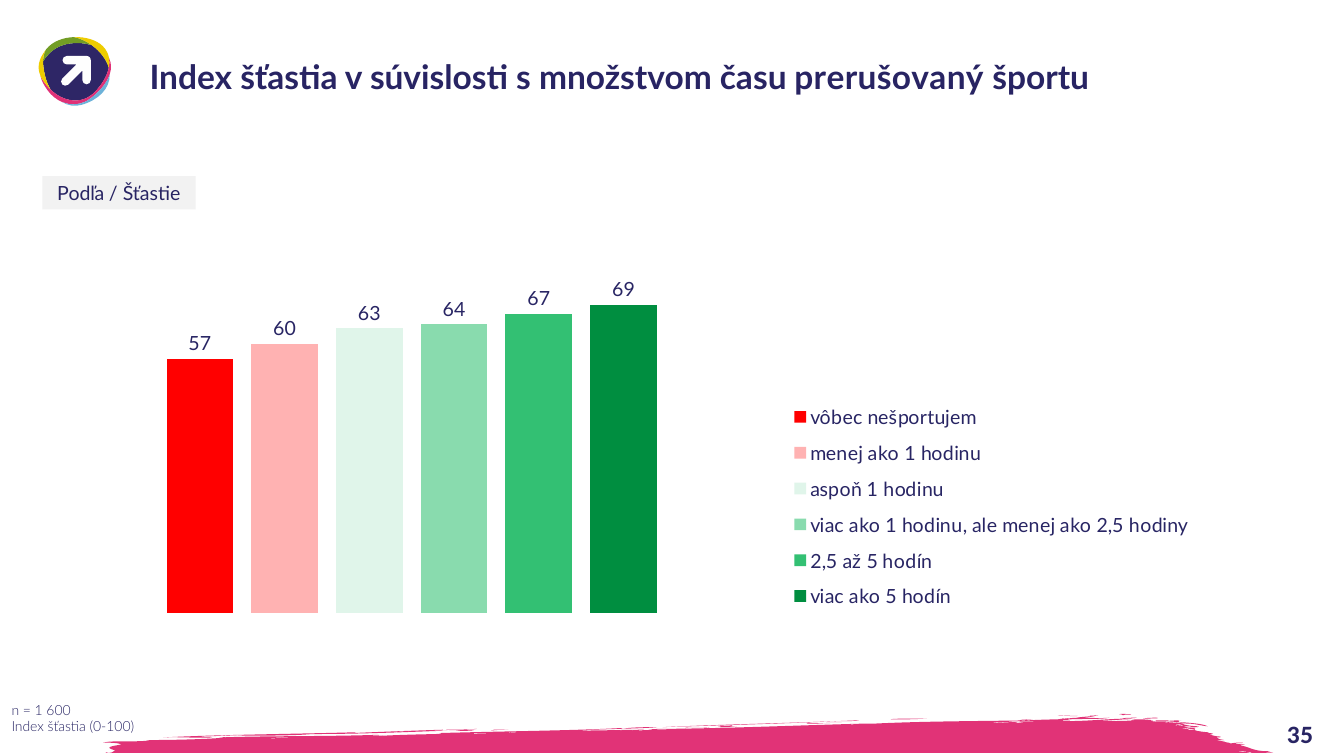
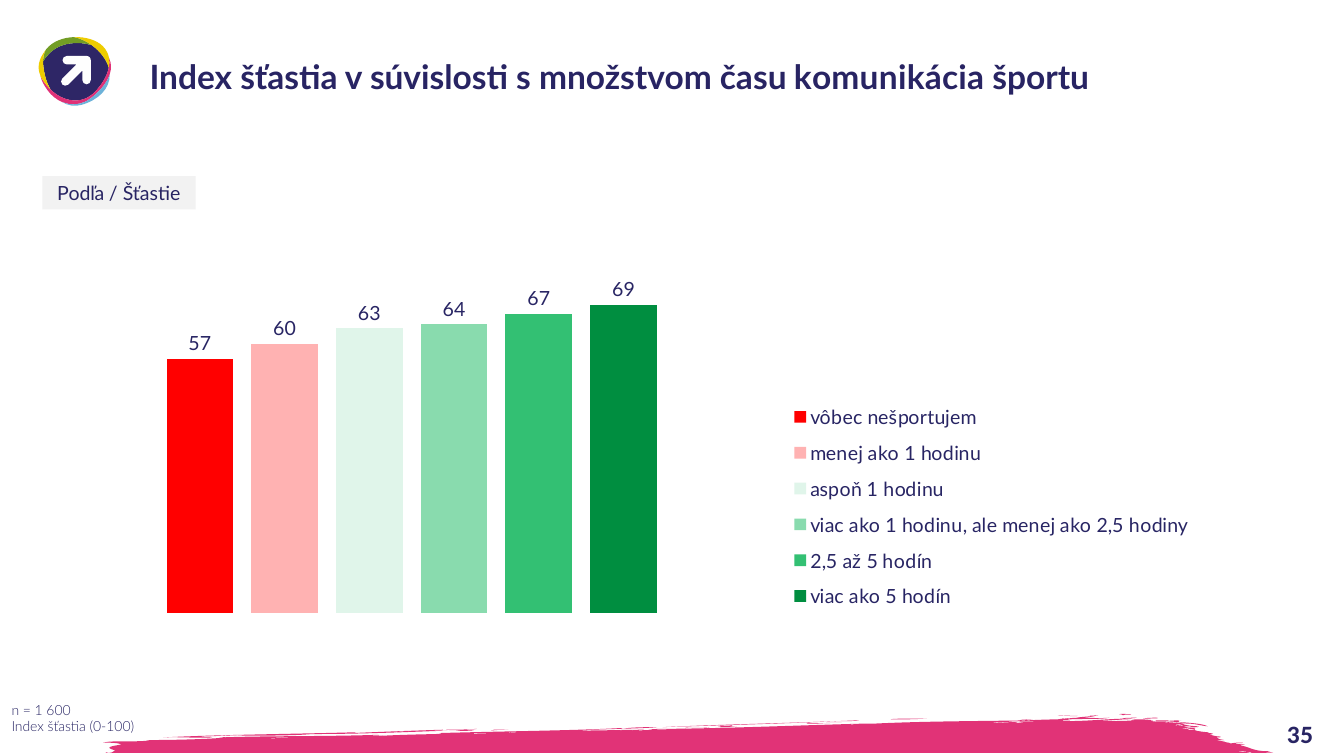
prerušovaný: prerušovaný -> komunikácia (889, 78)
